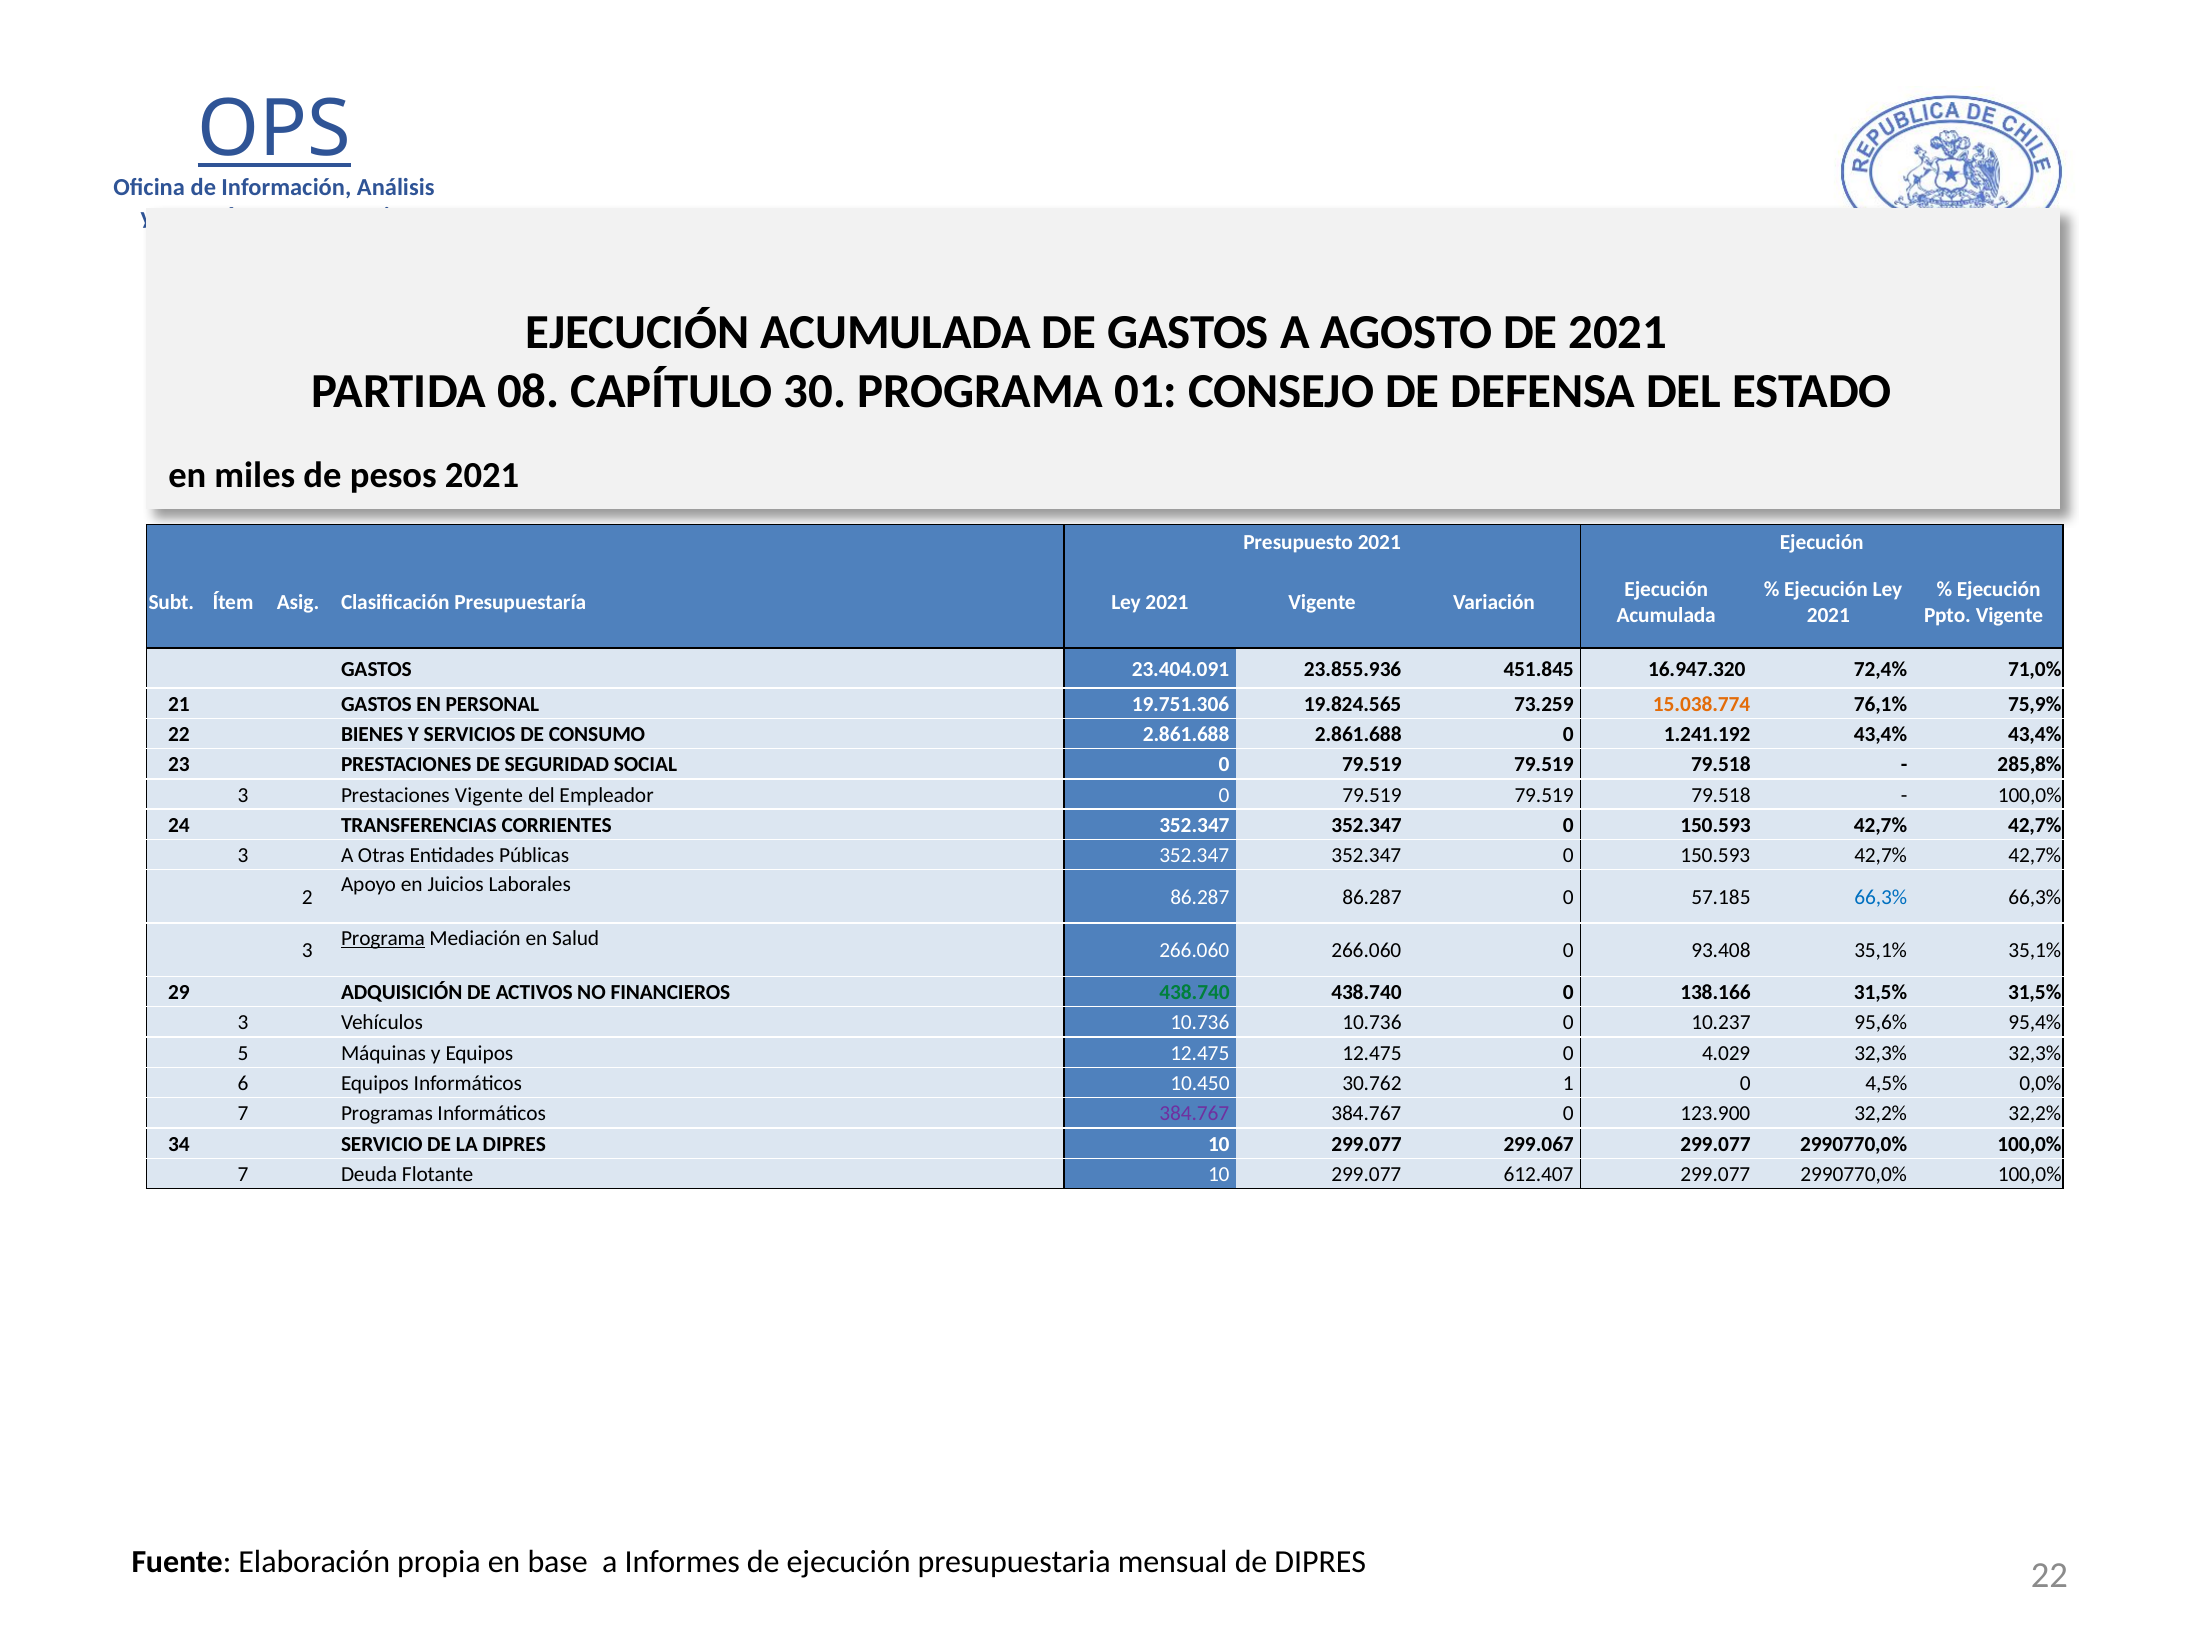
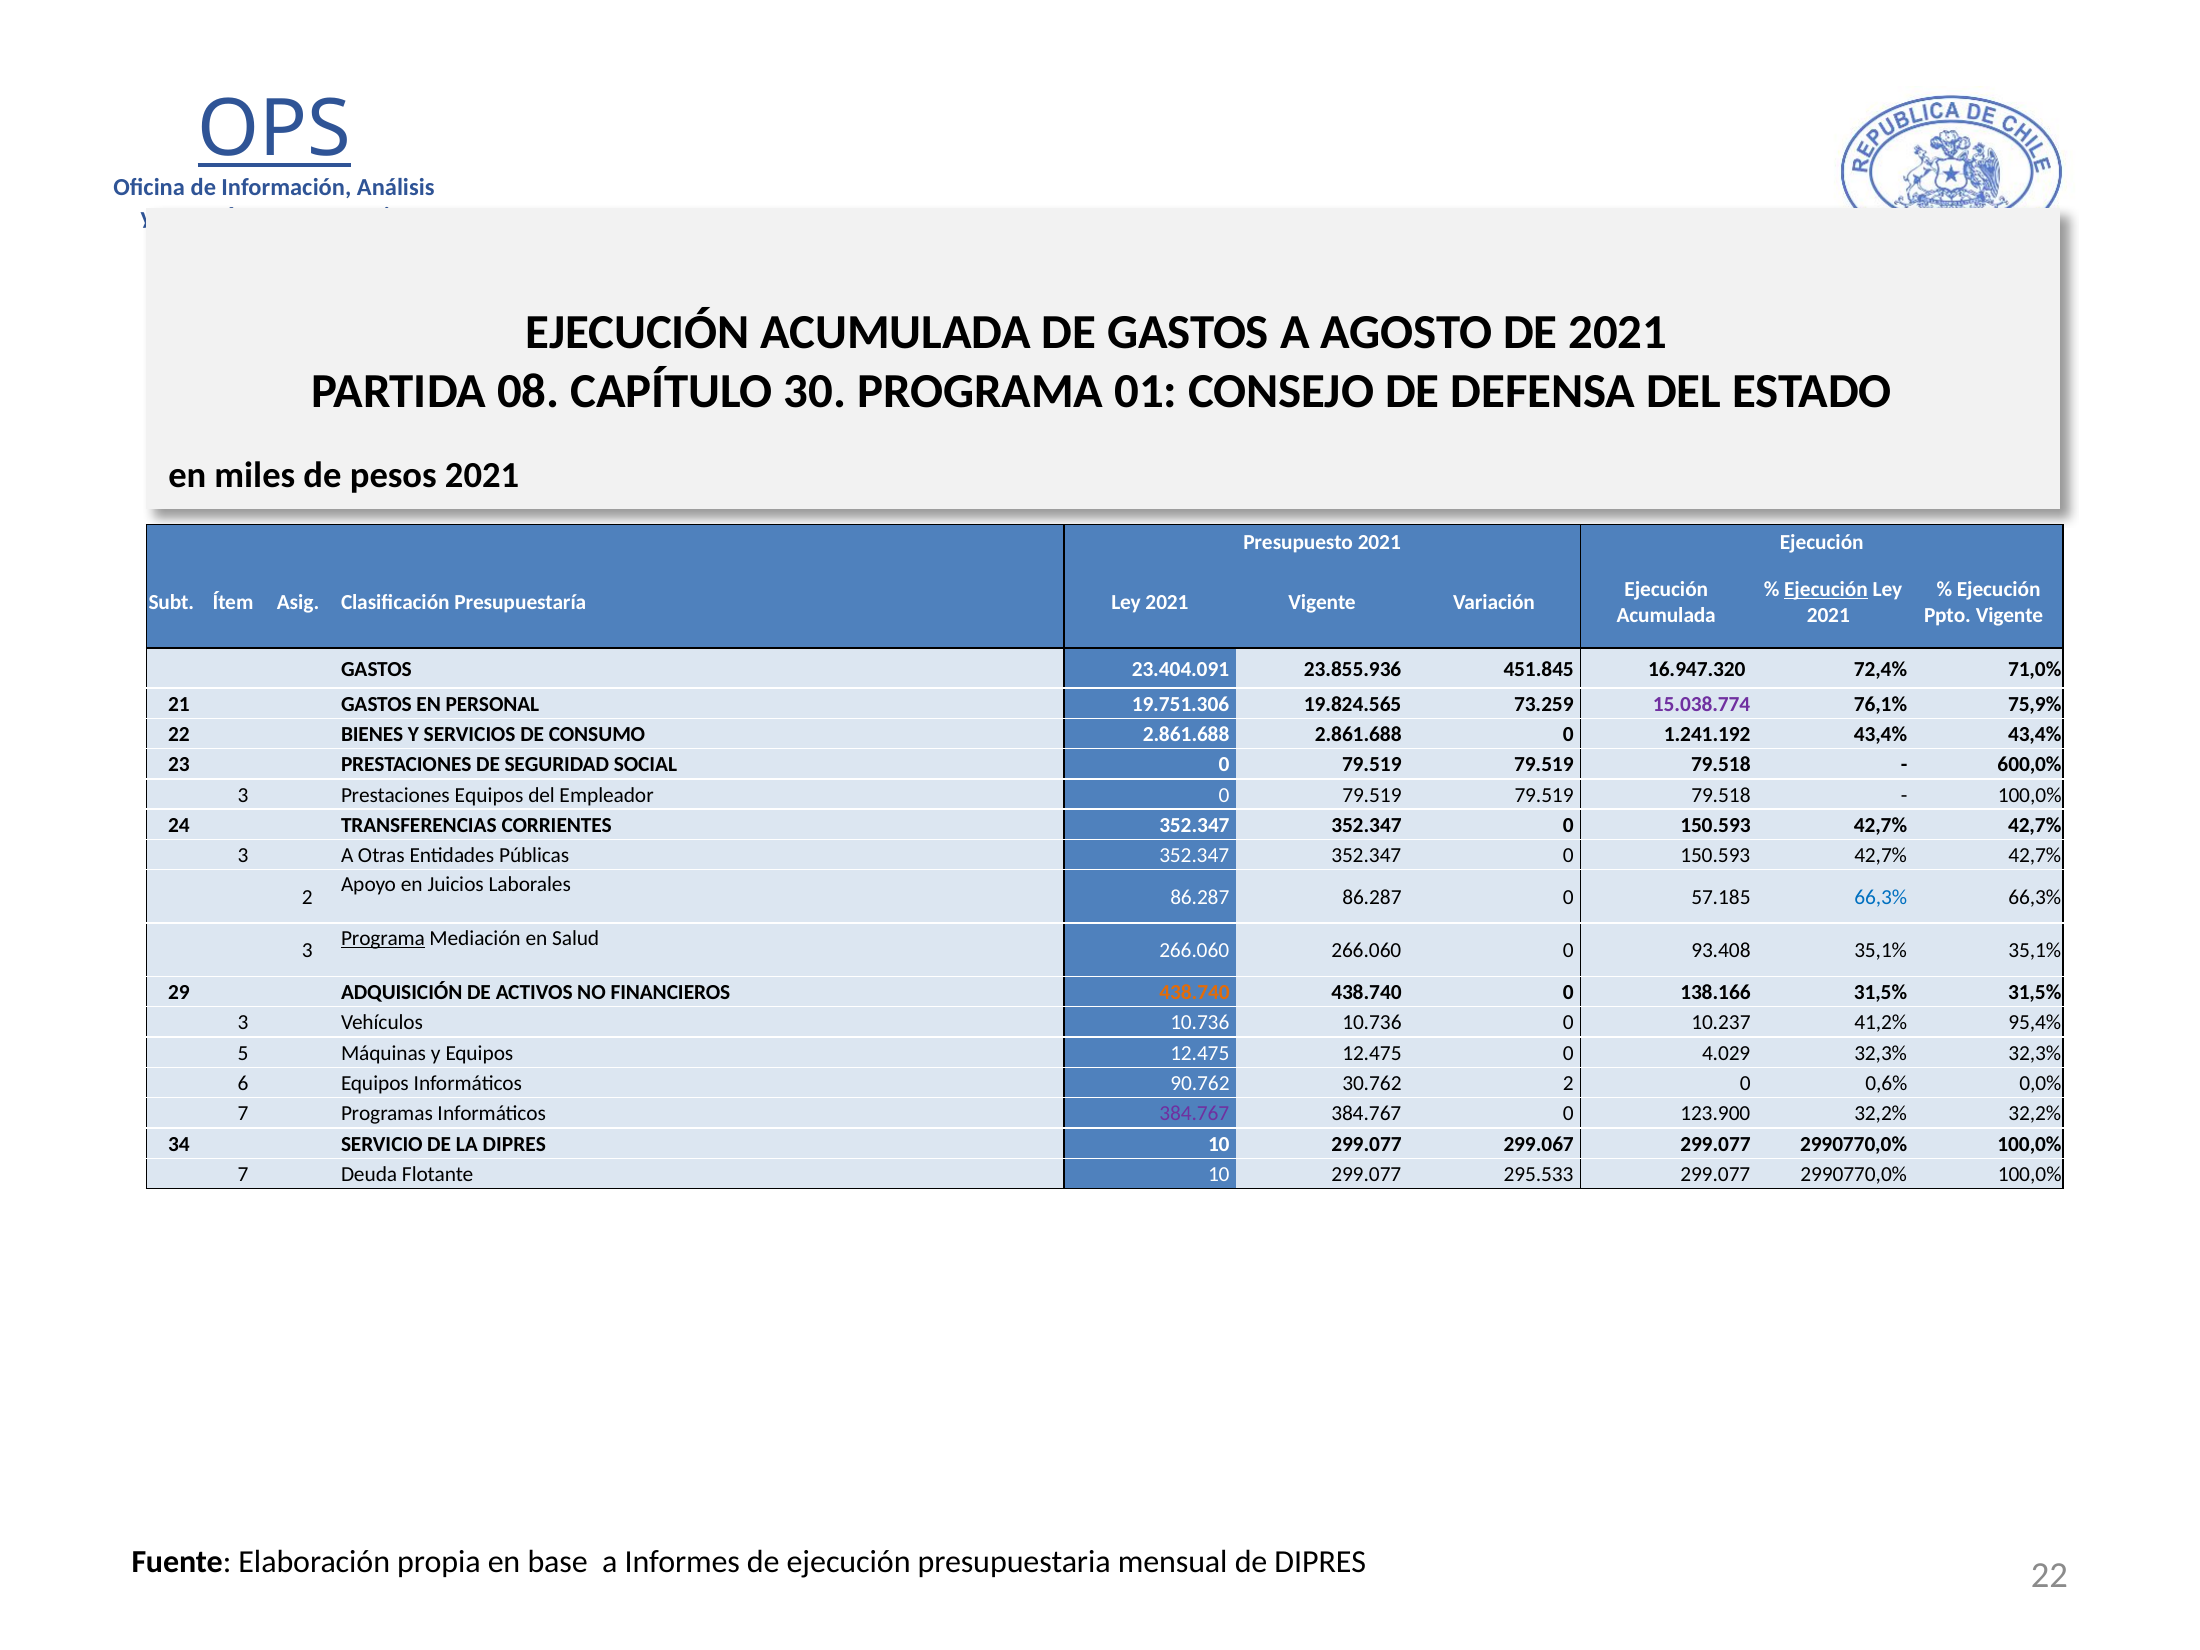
Ejecución underline: none -> present (1826, 590)
15.038.774 colour: orange -> purple (1702, 704)
285,8%: 285,8% -> 600,0% (2030, 765)
Prestaciones Vigente: Vigente -> Equipos (489, 795)
438.740 colour: green -> orange (1194, 992)
95,6%: 95,6% -> 41,2% (1881, 1023)
10.450: 10.450 -> 90.762 (1200, 1083)
30.762 1: 1 -> 2 (1568, 1083)
4,5%: 4,5% -> 0,6% (1886, 1083)
612.407: 612.407 -> 295.533 (1538, 1174)
